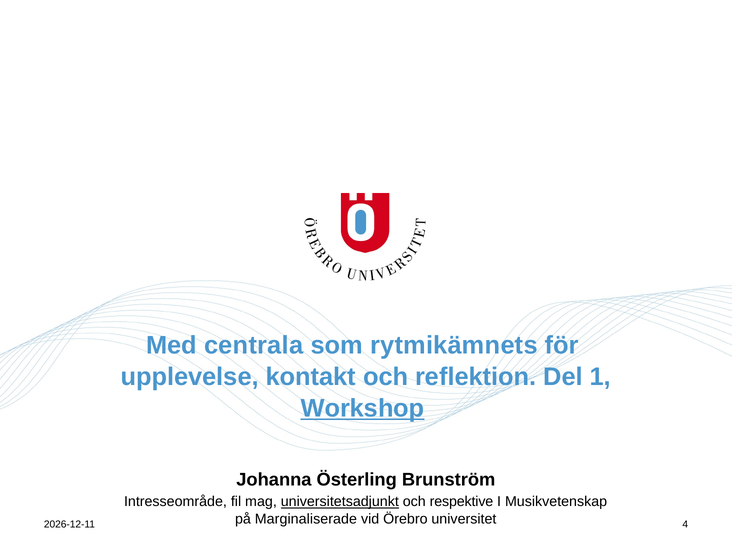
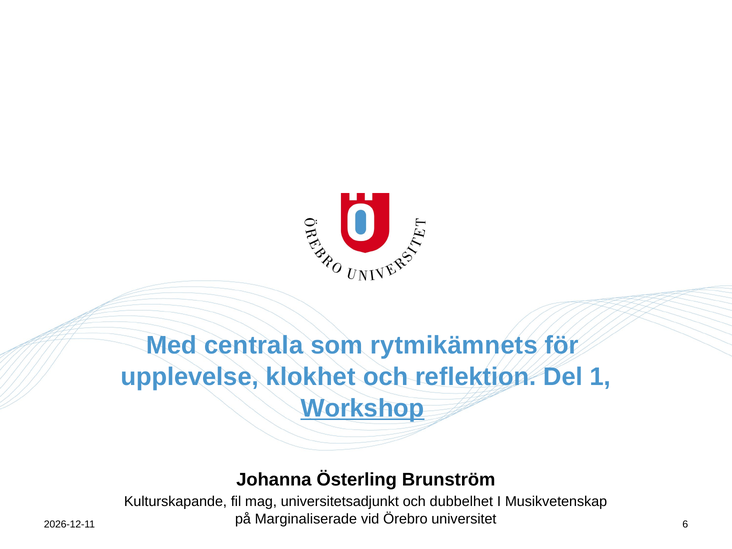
kontakt: kontakt -> klokhet (311, 377)
Intresseområde: Intresseområde -> Kulturskapande (175, 502)
universitetsadjunkt underline: present -> none (340, 502)
respektive: respektive -> dubbelhet (461, 502)
4: 4 -> 6 (685, 524)
